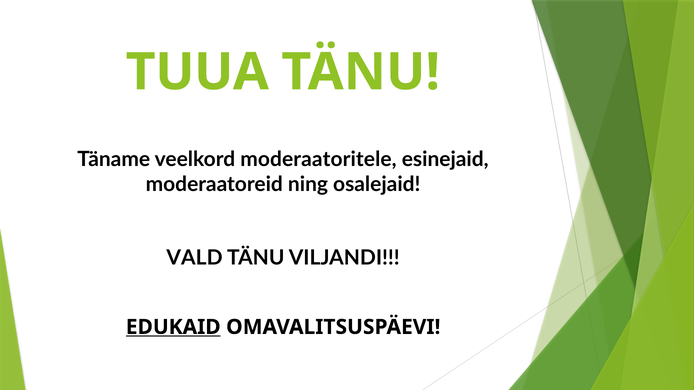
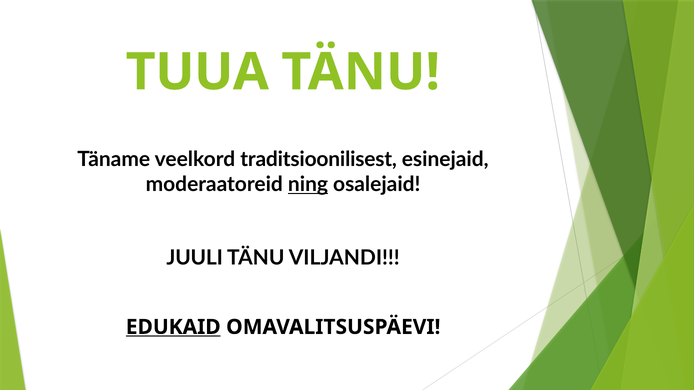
moderaatoritele: moderaatoritele -> traditsioonilisest (319, 160)
ning underline: none -> present (308, 185)
VALD: VALD -> JUULI (195, 258)
